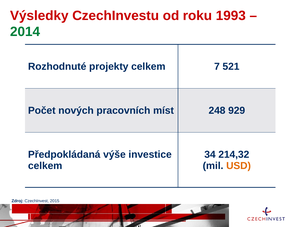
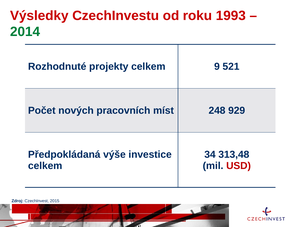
7: 7 -> 9 (217, 67)
214,32: 214,32 -> 313,48 (234, 155)
USD colour: orange -> red (239, 166)
